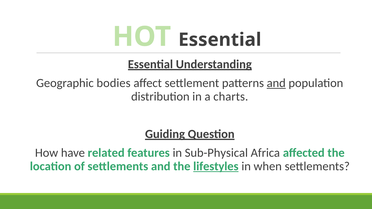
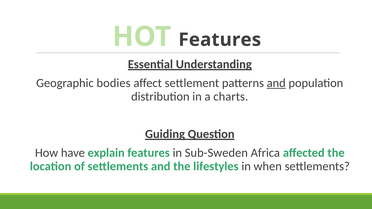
HOT Essential: Essential -> Features (220, 40)
related: related -> explain (106, 153)
Sub-Physical: Sub-Physical -> Sub-Sweden (216, 153)
lifestyles underline: present -> none (216, 166)
